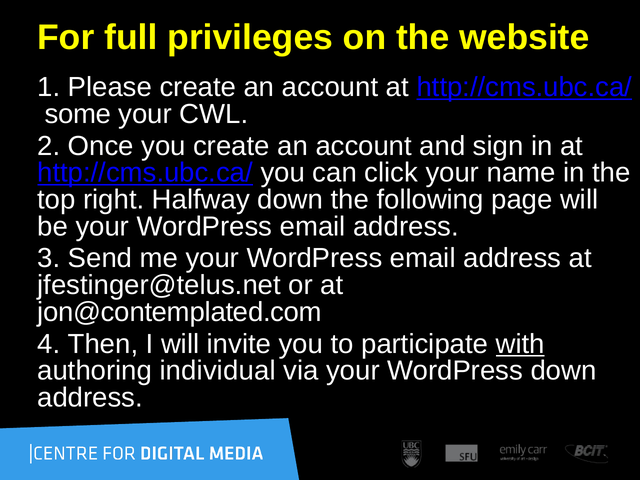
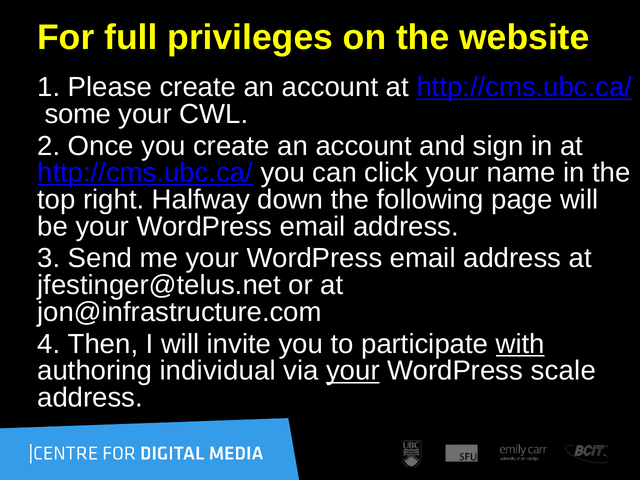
jon@contemplated.com: jon@contemplated.com -> jon@infrastructure.com (180, 312)
your underline: none -> present (353, 371)
WordPress down: down -> scale (563, 371)
